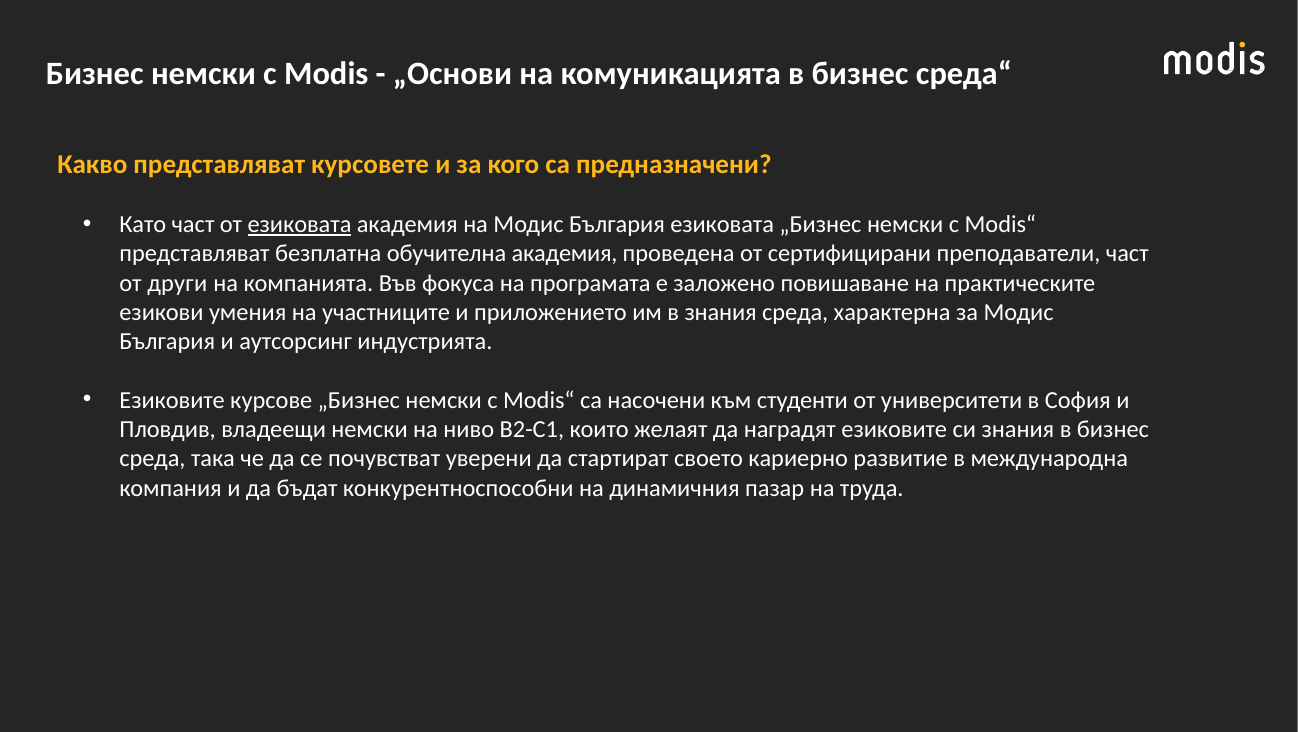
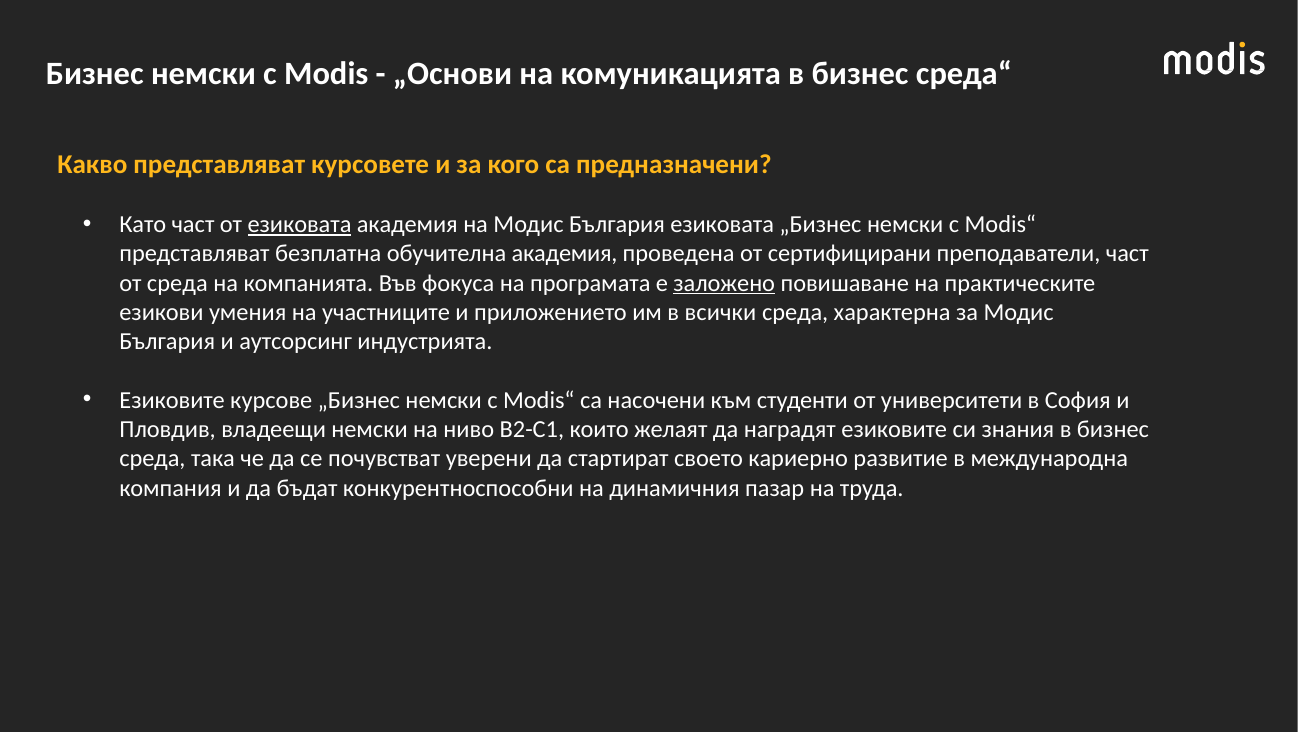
от други: други -> среда (177, 283)
заложено underline: none -> present (724, 283)
в знания: знания -> всички (720, 312)
